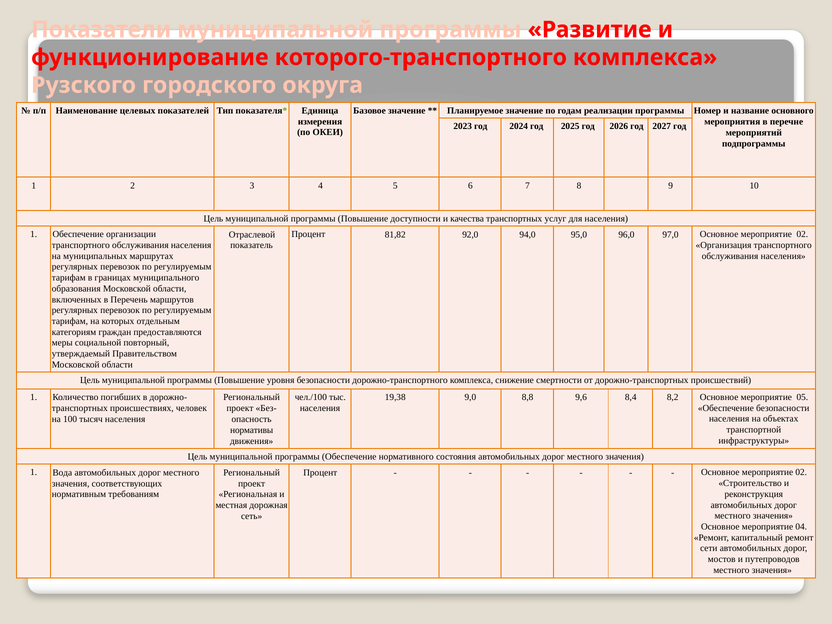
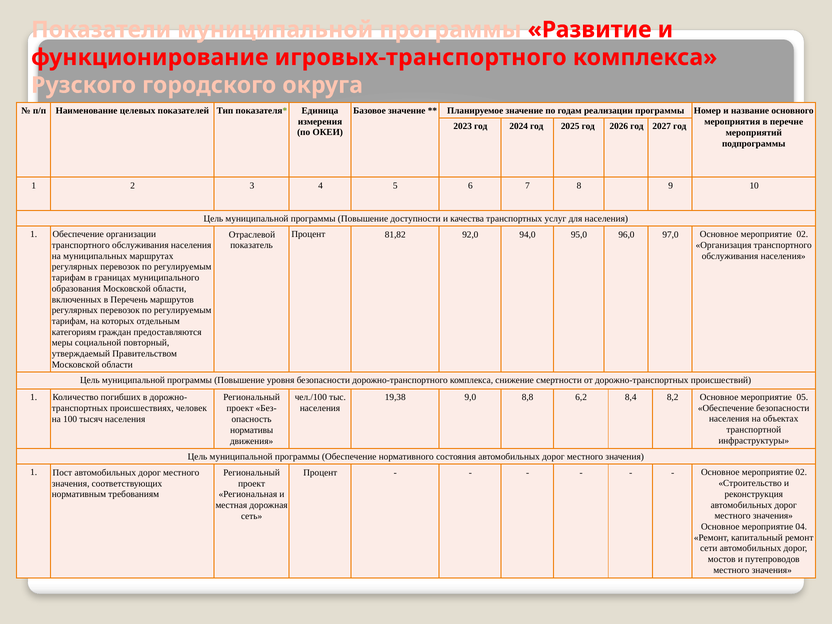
которого-транспортного: которого-транспортного -> игровых-транспортного (421, 57)
9,6: 9,6 -> 6,2 (581, 397)
Вода: Вода -> Пост (62, 473)
